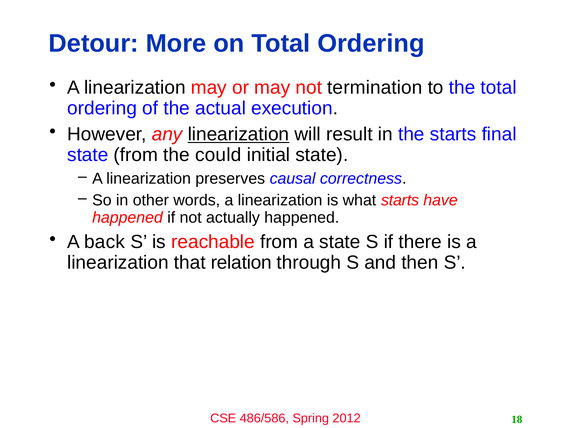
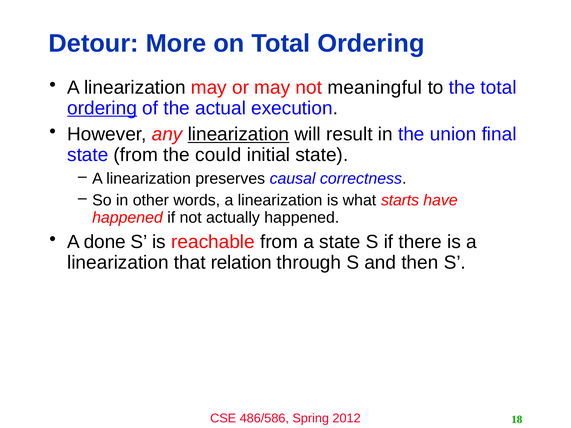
termination: termination -> meaningful (375, 88)
ordering underline: none -> present (102, 108)
the starts: starts -> union (453, 134)
back: back -> done (105, 242)
